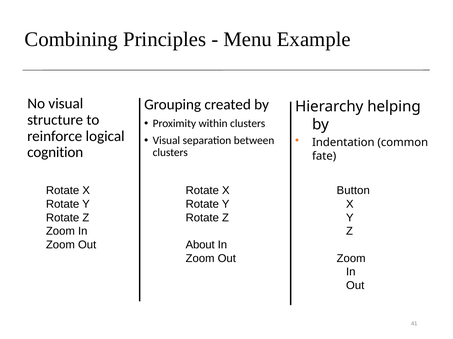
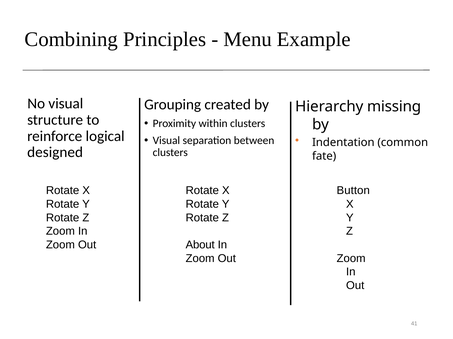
helping: helping -> missing (394, 107)
cognition: cognition -> designed (55, 153)
